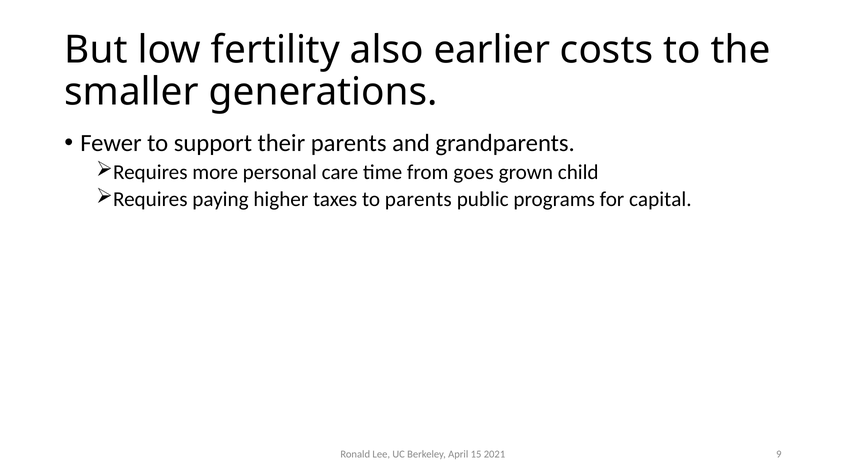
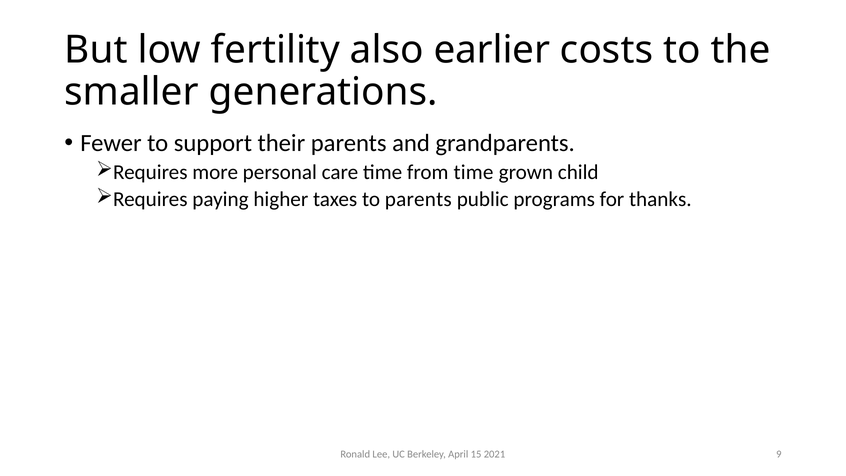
from goes: goes -> time (474, 172)
capital: capital -> thanks (660, 199)
